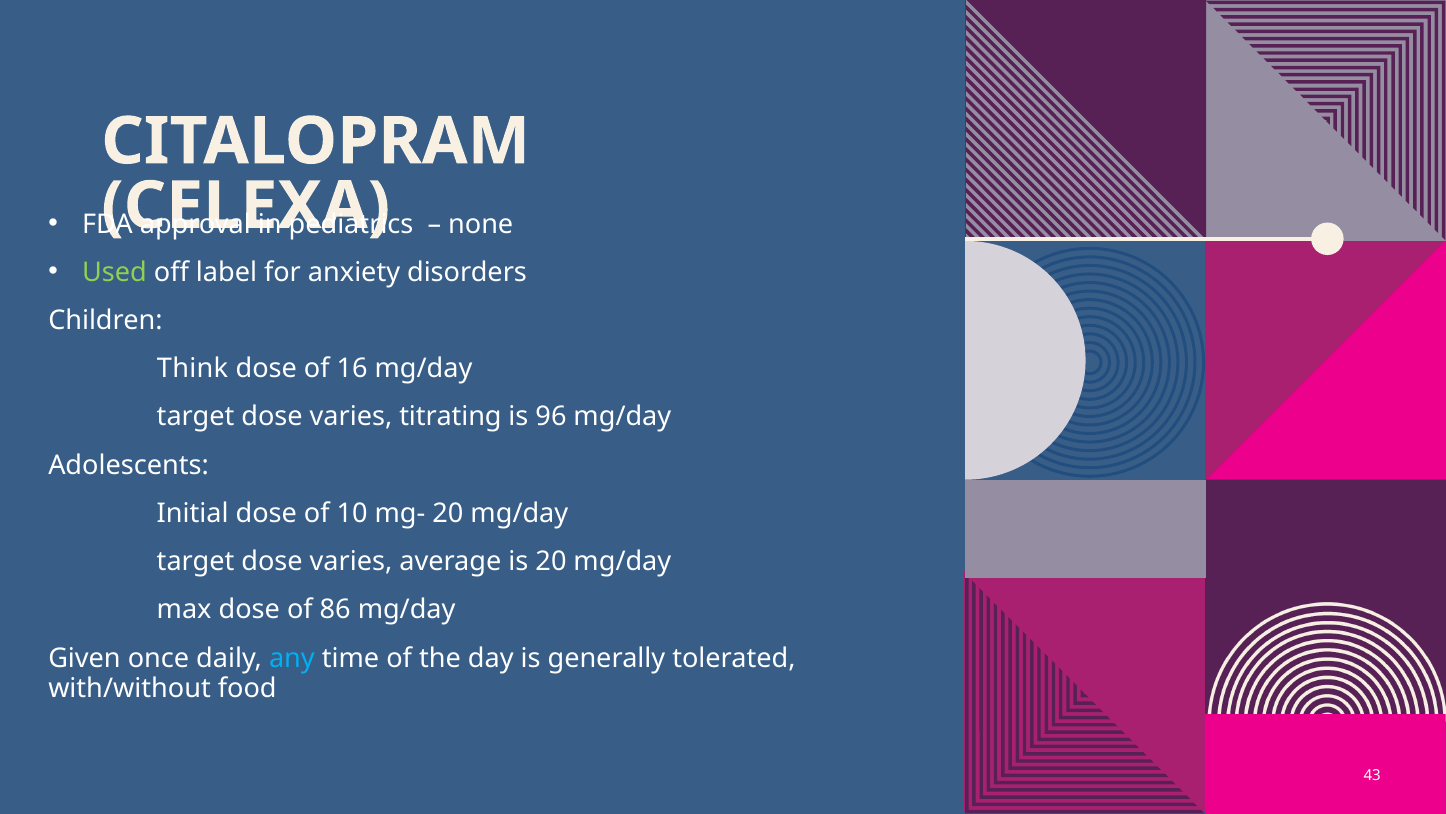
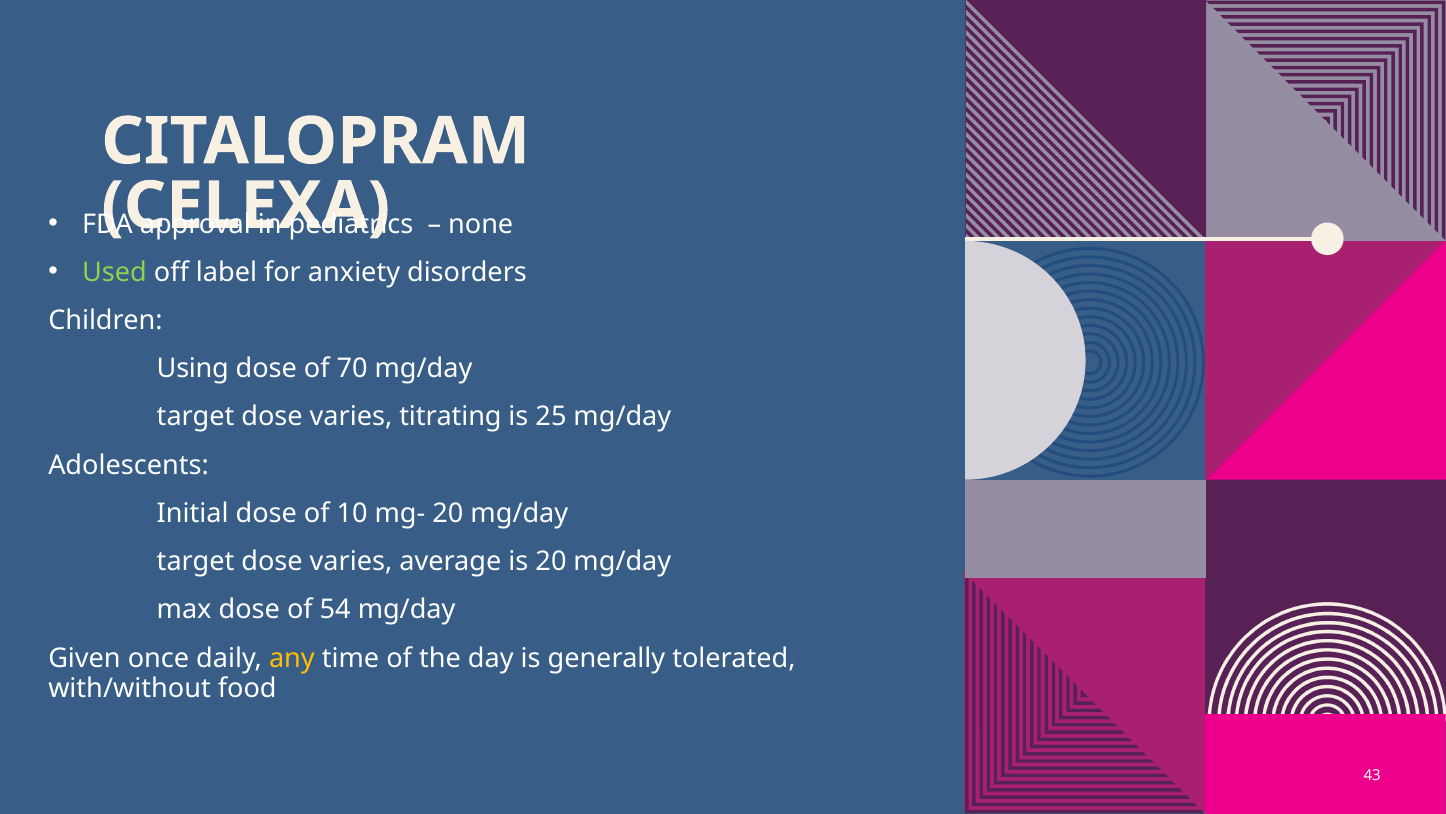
Think: Think -> Using (193, 368)
16: 16 -> 70 (352, 368)
96: 96 -> 25 (551, 417)
86: 86 -> 54 (335, 610)
any colour: light blue -> yellow (292, 658)
